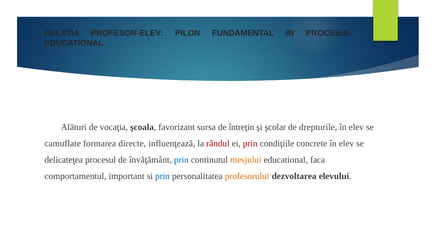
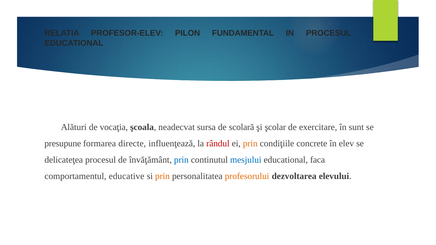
favorizant: favorizant -> neadecvat (177, 127)
întreţin: întreţin -> scolară (242, 127)
drepturile: drepturile -> exercitare (318, 127)
elev: elev -> sunt (356, 127)
camuflate: camuflate -> presupune (63, 144)
prin colour: red -> orange (250, 144)
mesjului colour: orange -> blue (246, 160)
important: important -> educative (127, 176)
prin colour: blue -> orange (162, 176)
